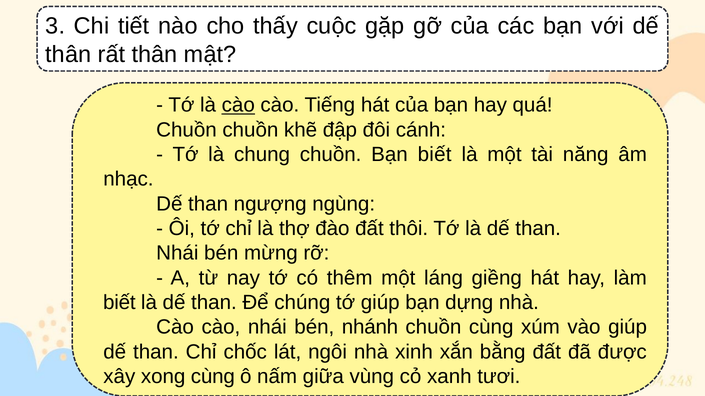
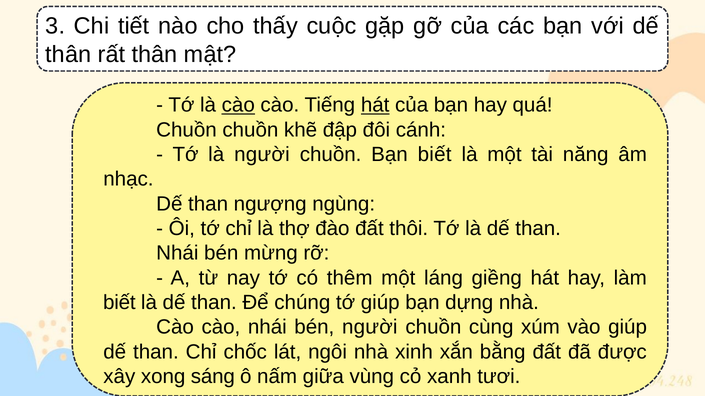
hát underline: none -> present (375, 105)
là chung: chung -> người (262, 155)
bén nhánh: nhánh -> người (370, 328)
xong cùng: cùng -> sáng (213, 377)
